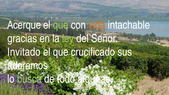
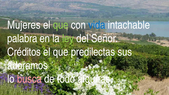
Acerque: Acerque -> Mujeres (24, 25)
vida colour: orange -> blue (97, 25)
gracias: gracias -> palabra (22, 39)
Invitado: Invitado -> Créditos (24, 52)
crucificado: crucificado -> predilectas (93, 52)
busca colour: light green -> pink (29, 79)
